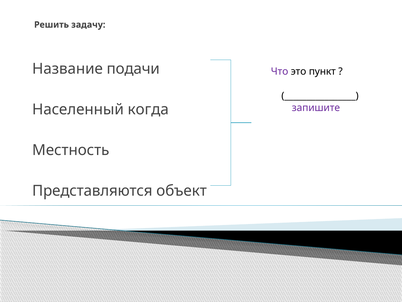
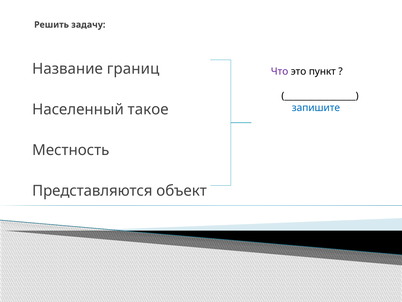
подачи: подачи -> границ (133, 69)
запишите colour: purple -> blue (316, 108)
когда: когда -> такое (148, 109)
